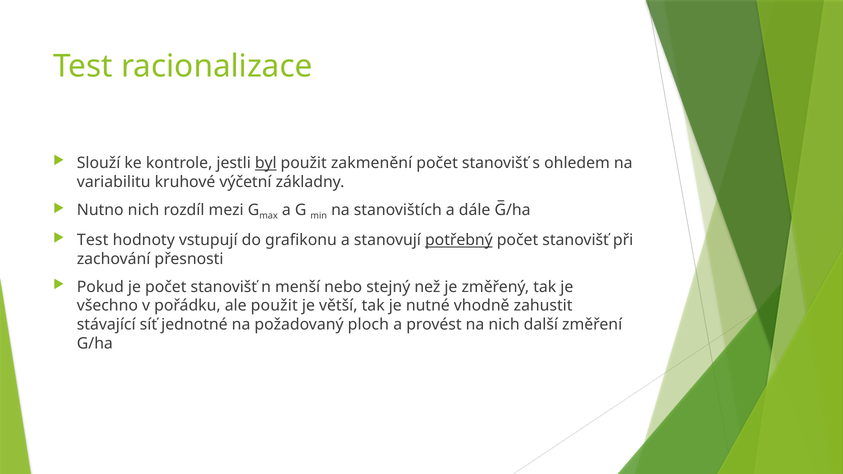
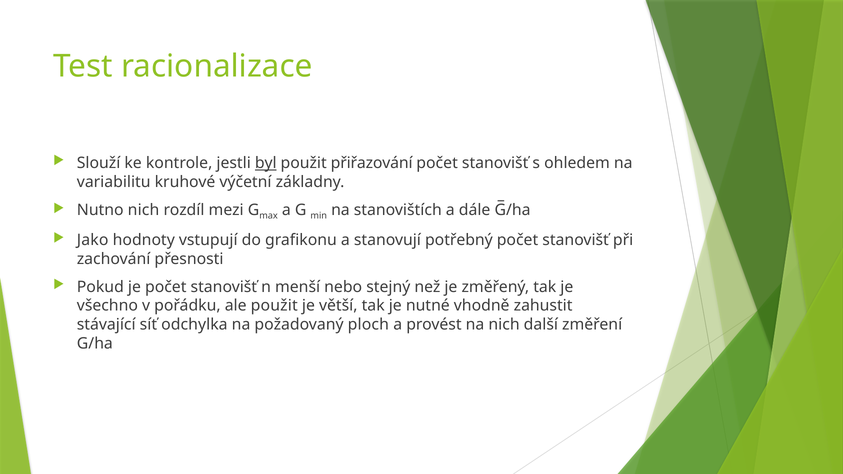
zakmenění: zakmenění -> přiřazování (372, 163)
Test: Test -> Jako (93, 240)
potřebný underline: present -> none (459, 240)
jednotné: jednotné -> odchylka (194, 325)
